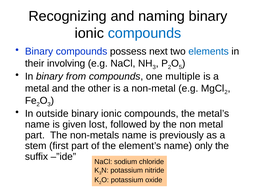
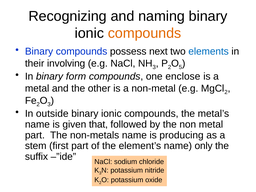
compounds colour: blue -> orange (145, 33)
from: from -> form (76, 76)
multiple: multiple -> enclose (183, 76)
lost: lost -> that (98, 124)
previously: previously -> producing (182, 135)
